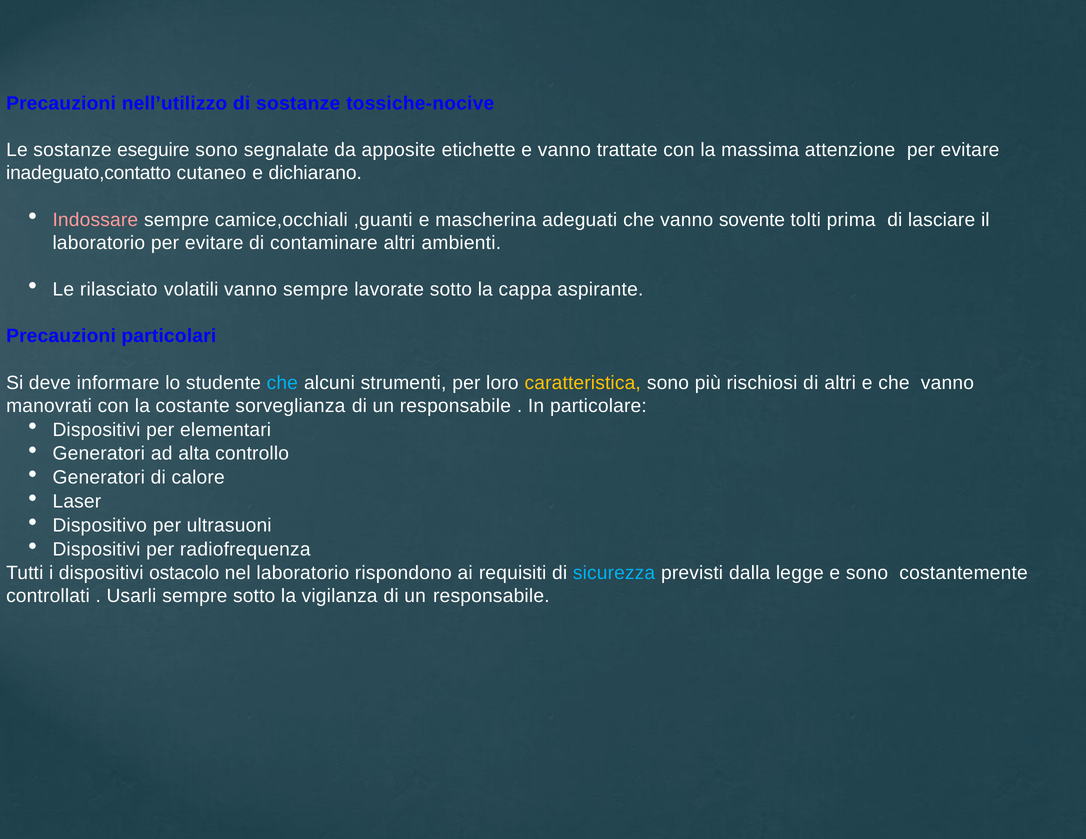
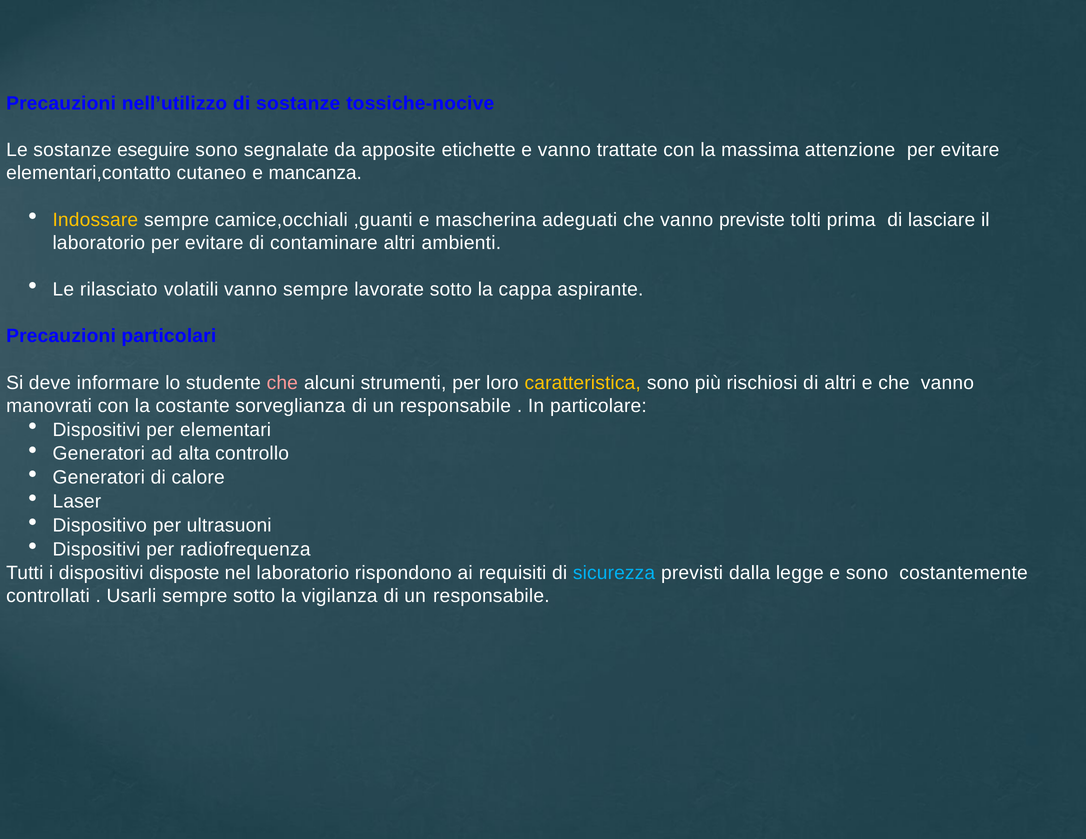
inadeguato,contatto: inadeguato,contatto -> elementari,contatto (88, 173)
dichiarano: dichiarano -> mancanza (315, 173)
Indossare colour: pink -> yellow (95, 220)
sovente: sovente -> previste (752, 220)
che colour: light blue -> pink (282, 383)
ostacolo: ostacolo -> disposte (184, 573)
